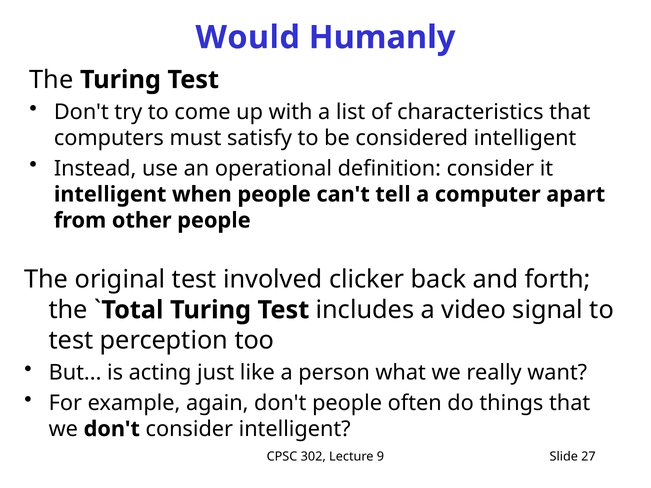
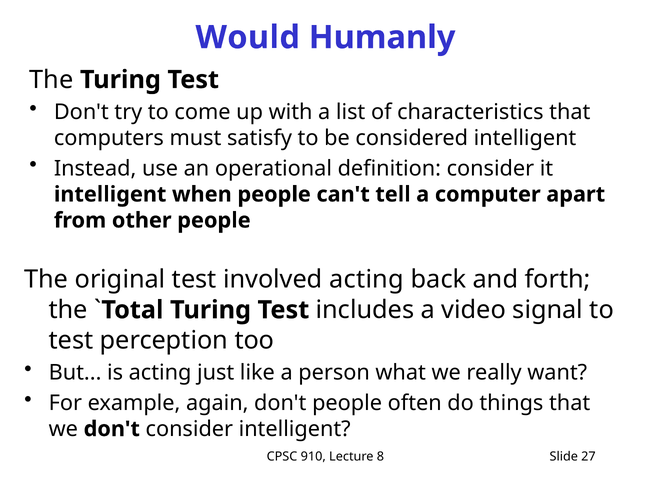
involved clicker: clicker -> acting (367, 280)
302: 302 -> 910 (313, 457)
9: 9 -> 8 (380, 457)
